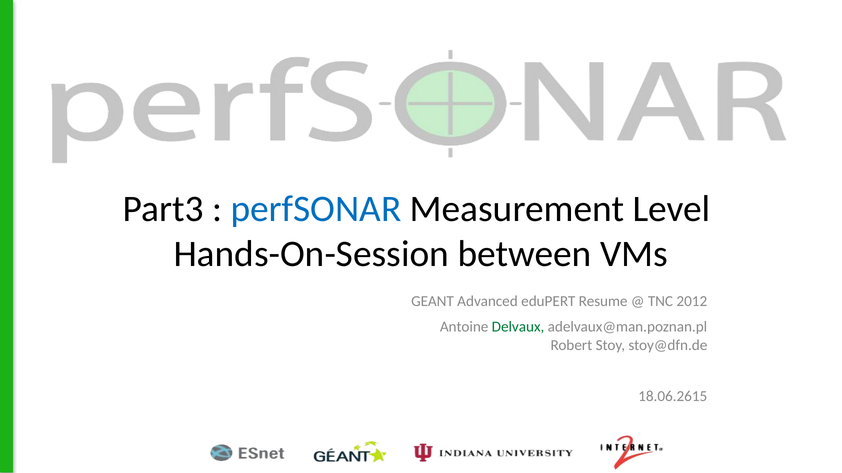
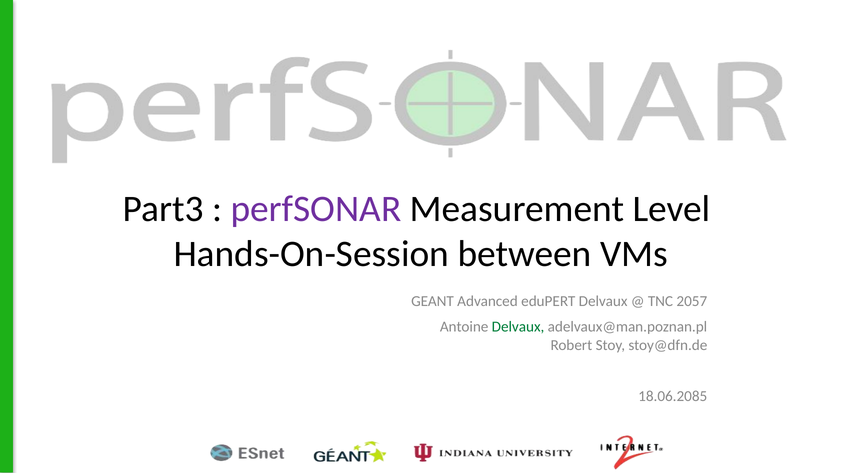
perfSONAR colour: blue -> purple (316, 209)
eduPERT Resume: Resume -> Delvaux (603, 301)
2012: 2012 -> 2057 (692, 301)
18.06.2615: 18.06.2615 -> 18.06.2085 (673, 397)
